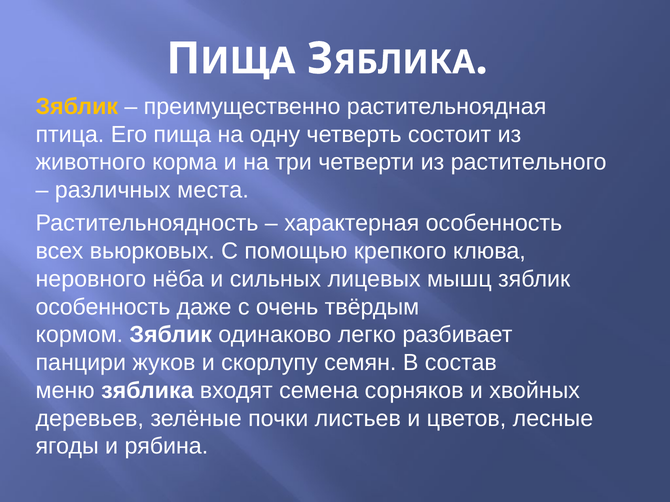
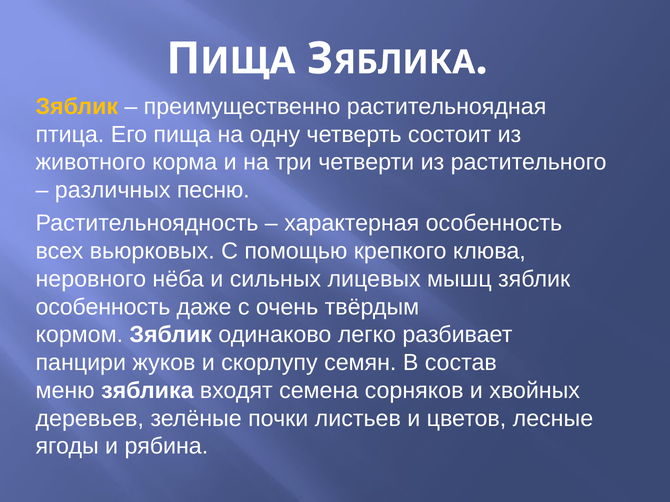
места: места -> песню (213, 190)
